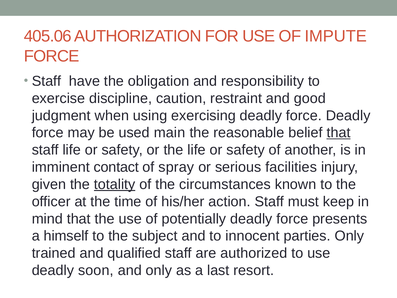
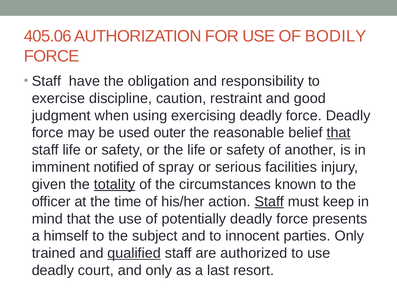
IMPUTE: IMPUTE -> BODILY (336, 36)
main: main -> outer (170, 133)
contact: contact -> notified (116, 167)
Staff underline: none -> present (269, 201)
qualified underline: none -> present (134, 253)
soon: soon -> court (96, 270)
